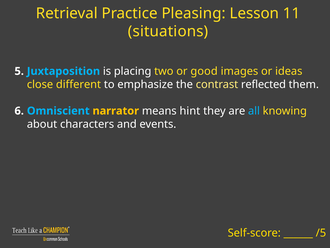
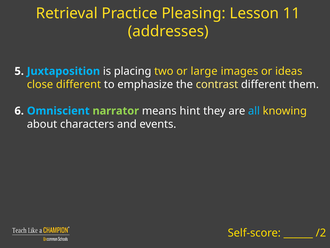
situations: situations -> addresses (168, 31)
good: good -> large (204, 71)
contrast reflected: reflected -> different (263, 84)
narrator colour: yellow -> light green (116, 111)
/5: /5 -> /2 (321, 233)
